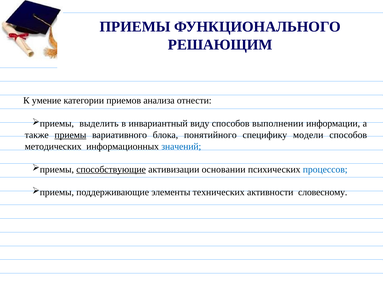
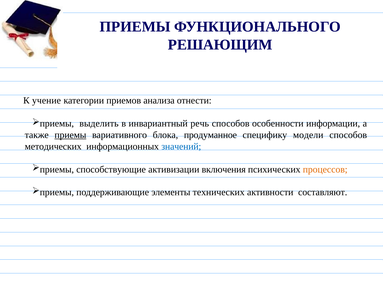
умение: умение -> учение (47, 101)
виду: виду -> речь (200, 124)
выполнении: выполнении -> особенности (278, 124)
понятийного: понятийного -> продуманное (210, 135)
способствующие underline: present -> none (111, 170)
основании: основании -> включения (224, 170)
процессов colour: blue -> orange (325, 170)
словесному: словесному -> составляют (323, 192)
